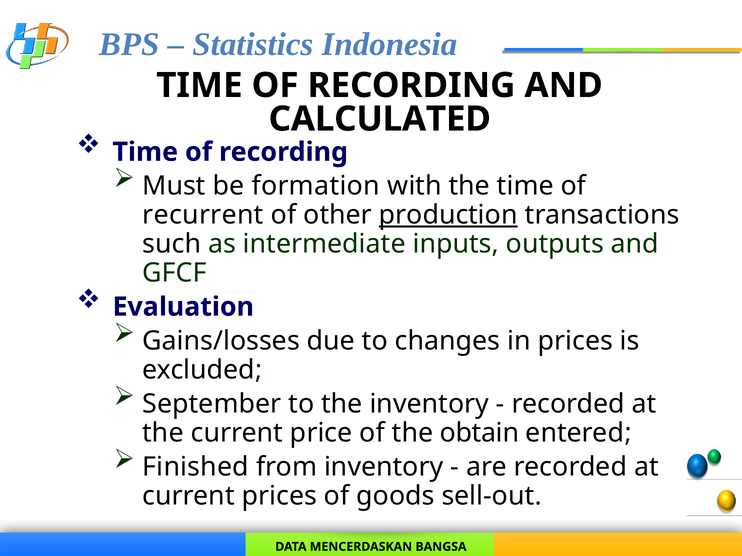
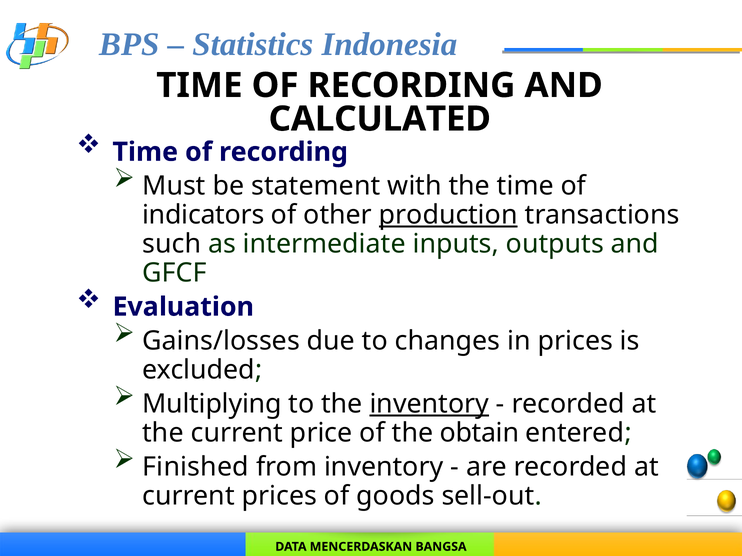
formation: formation -> statement (316, 186)
recurrent: recurrent -> indicators (203, 215)
September: September -> Multiplying (212, 404)
inventory underline: none -> present (429, 404)
